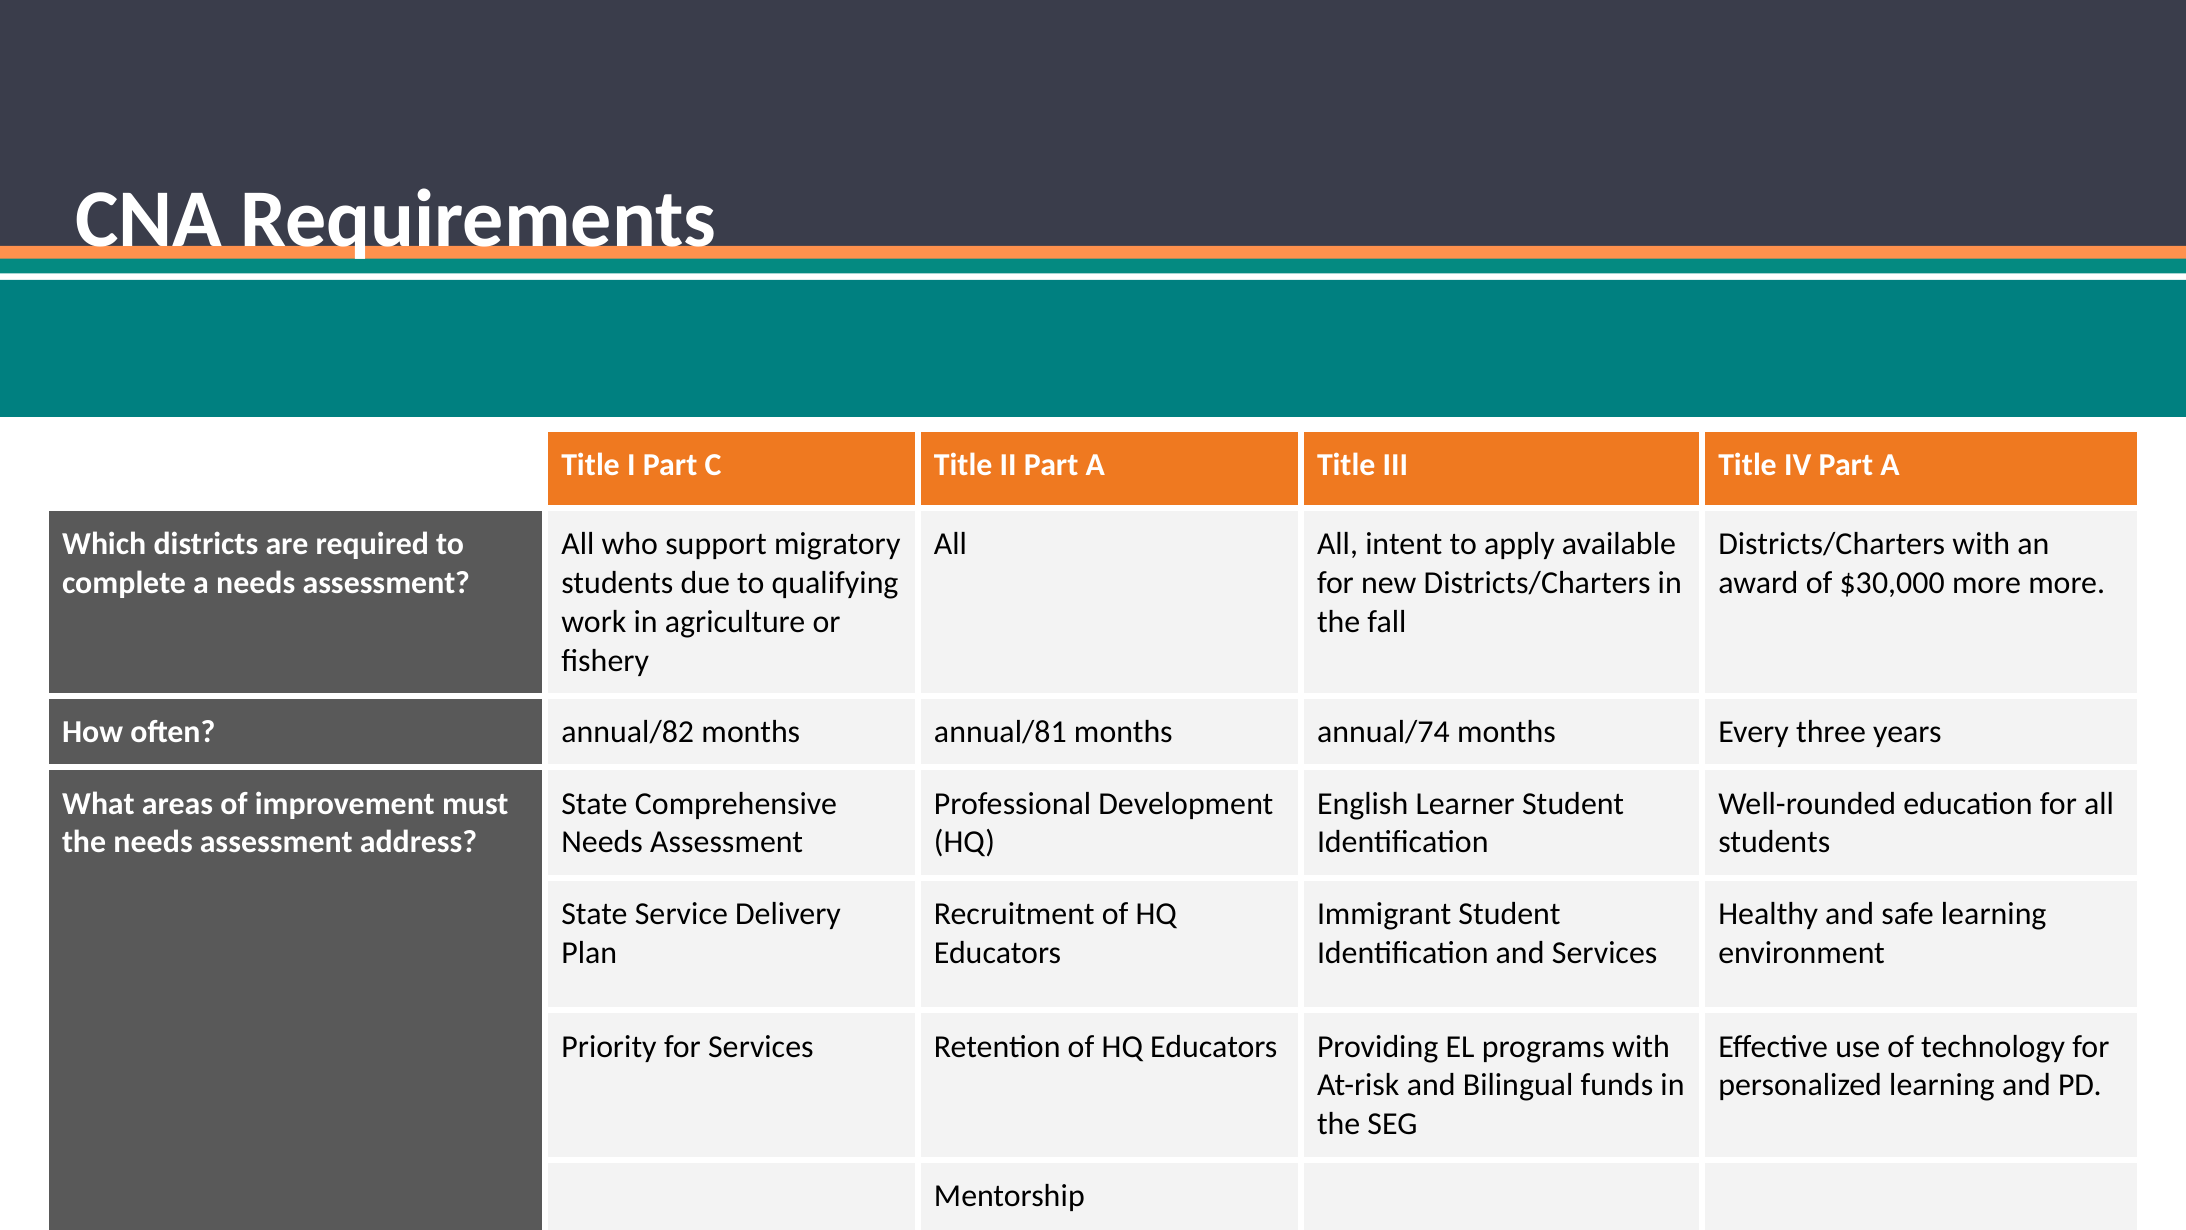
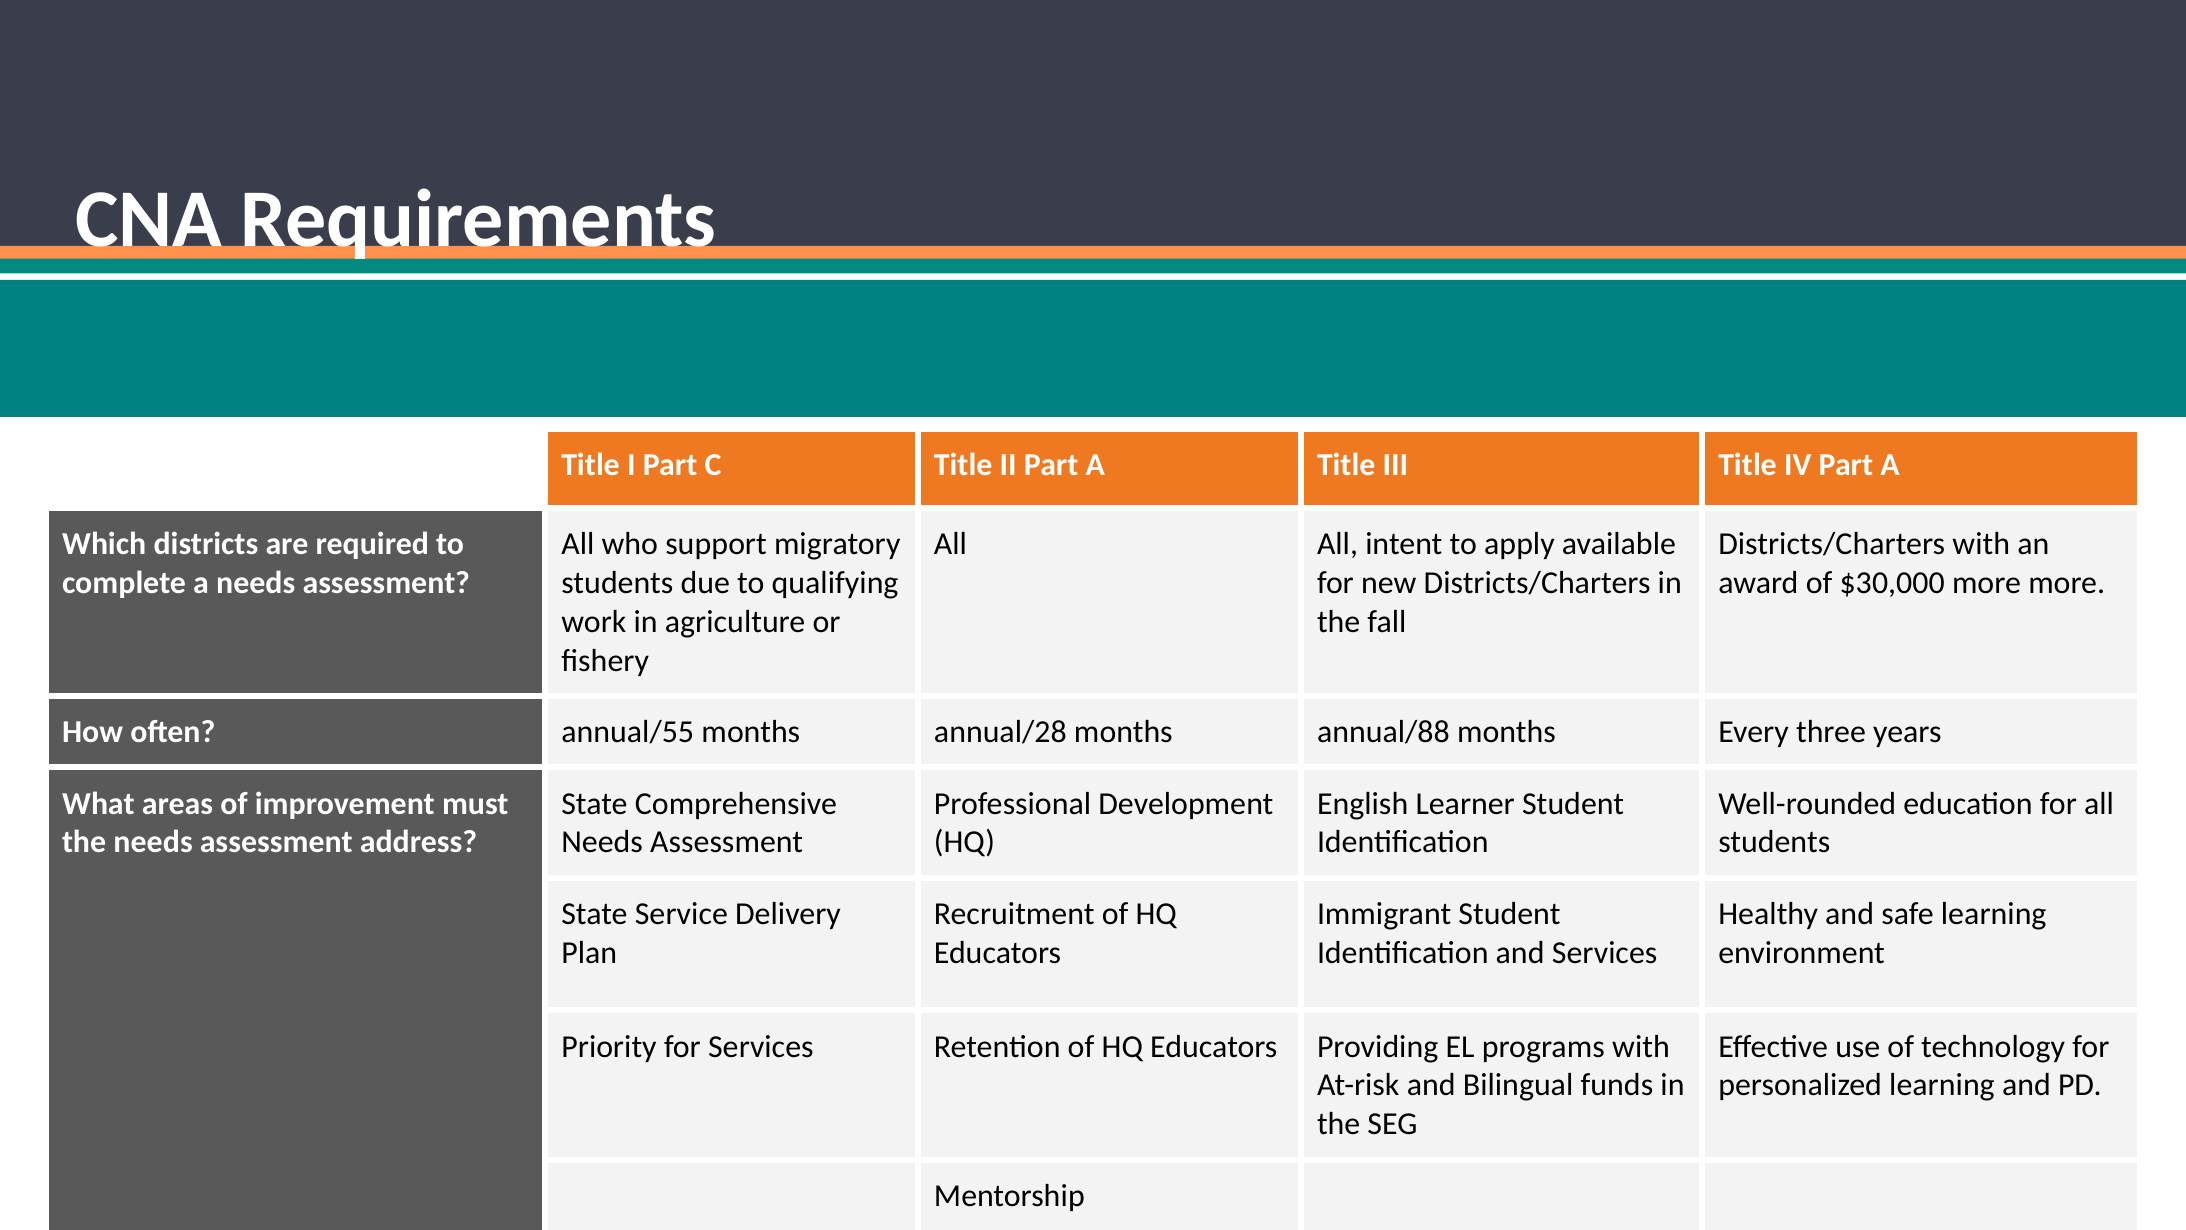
annual/82: annual/82 -> annual/55 (628, 732)
annual/81: annual/81 -> annual/28 (1000, 732)
annual/74: annual/74 -> annual/88 (1383, 732)
